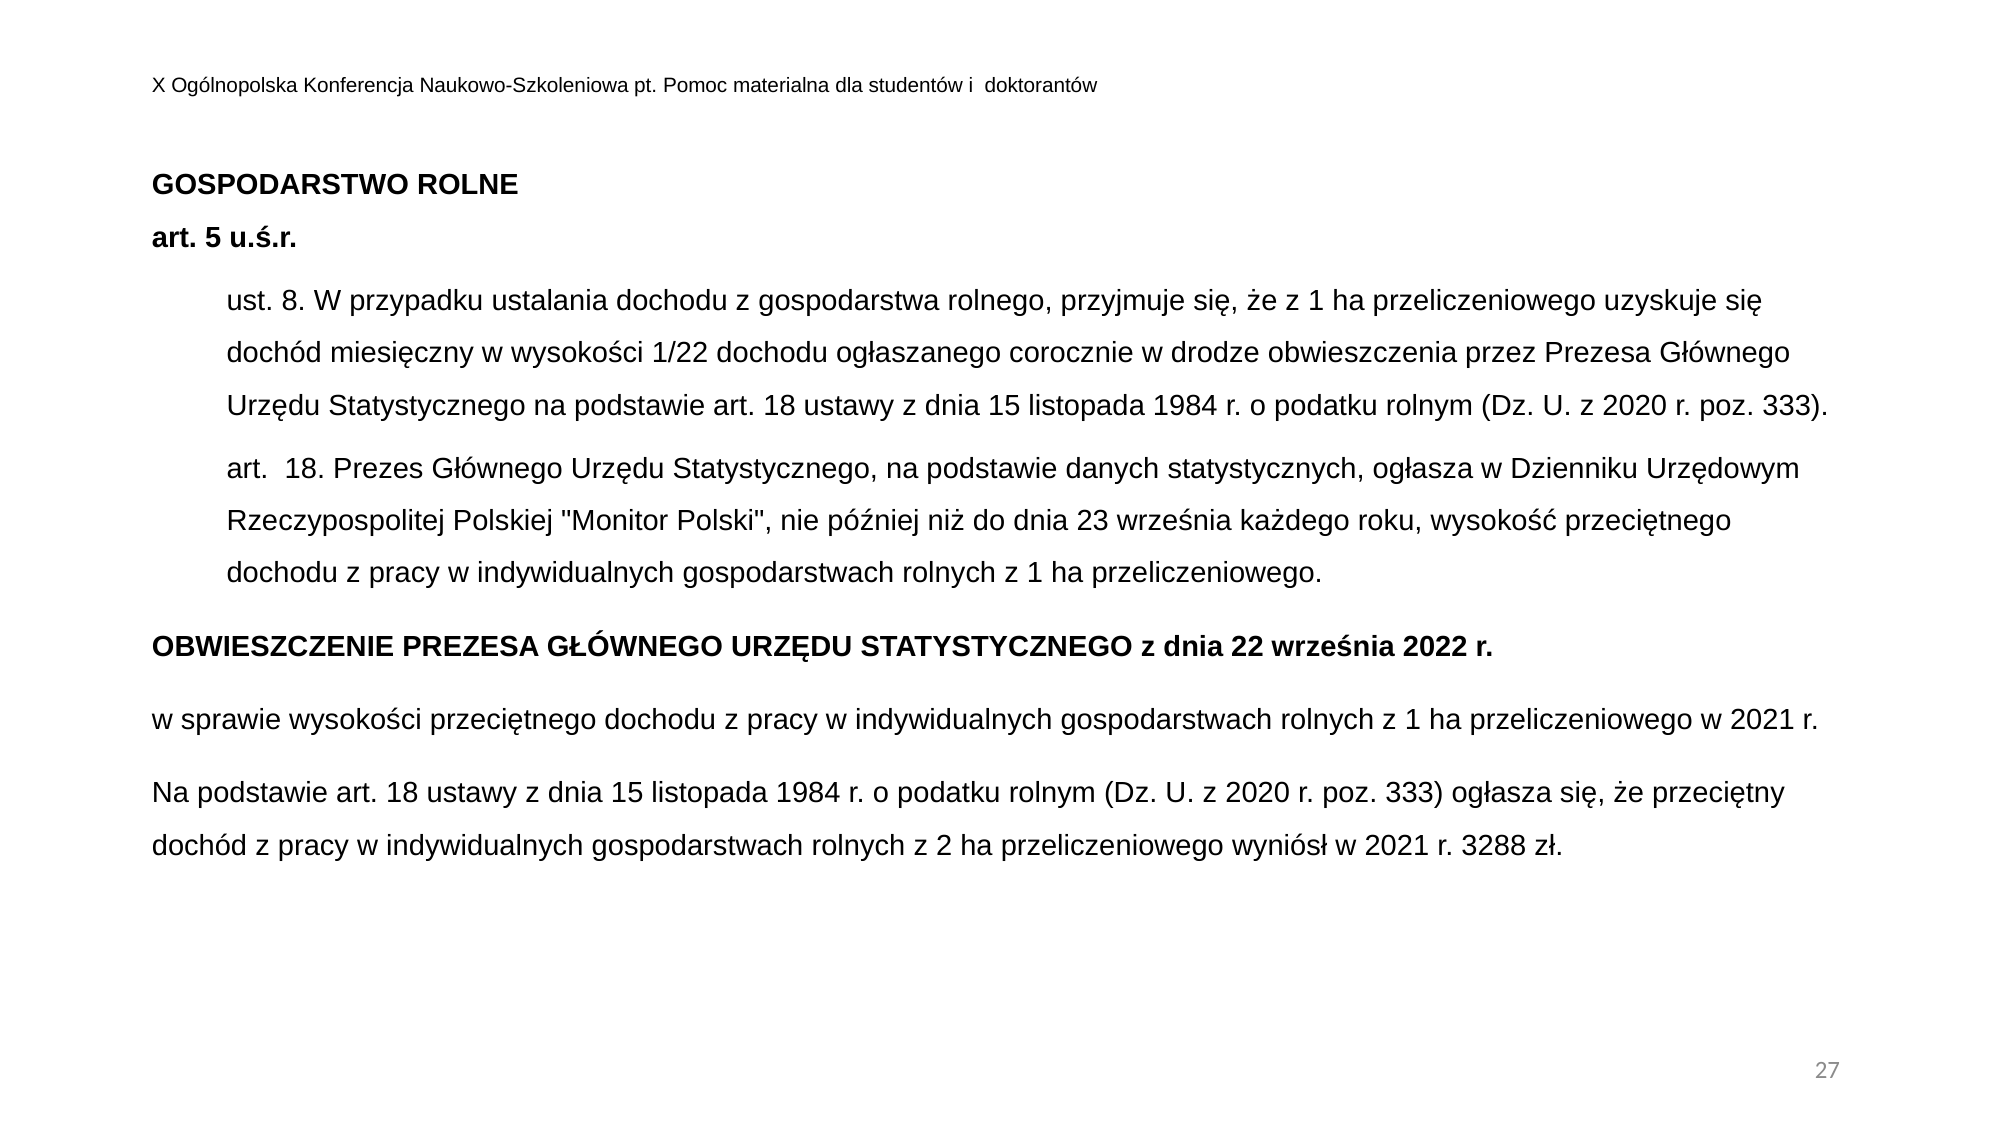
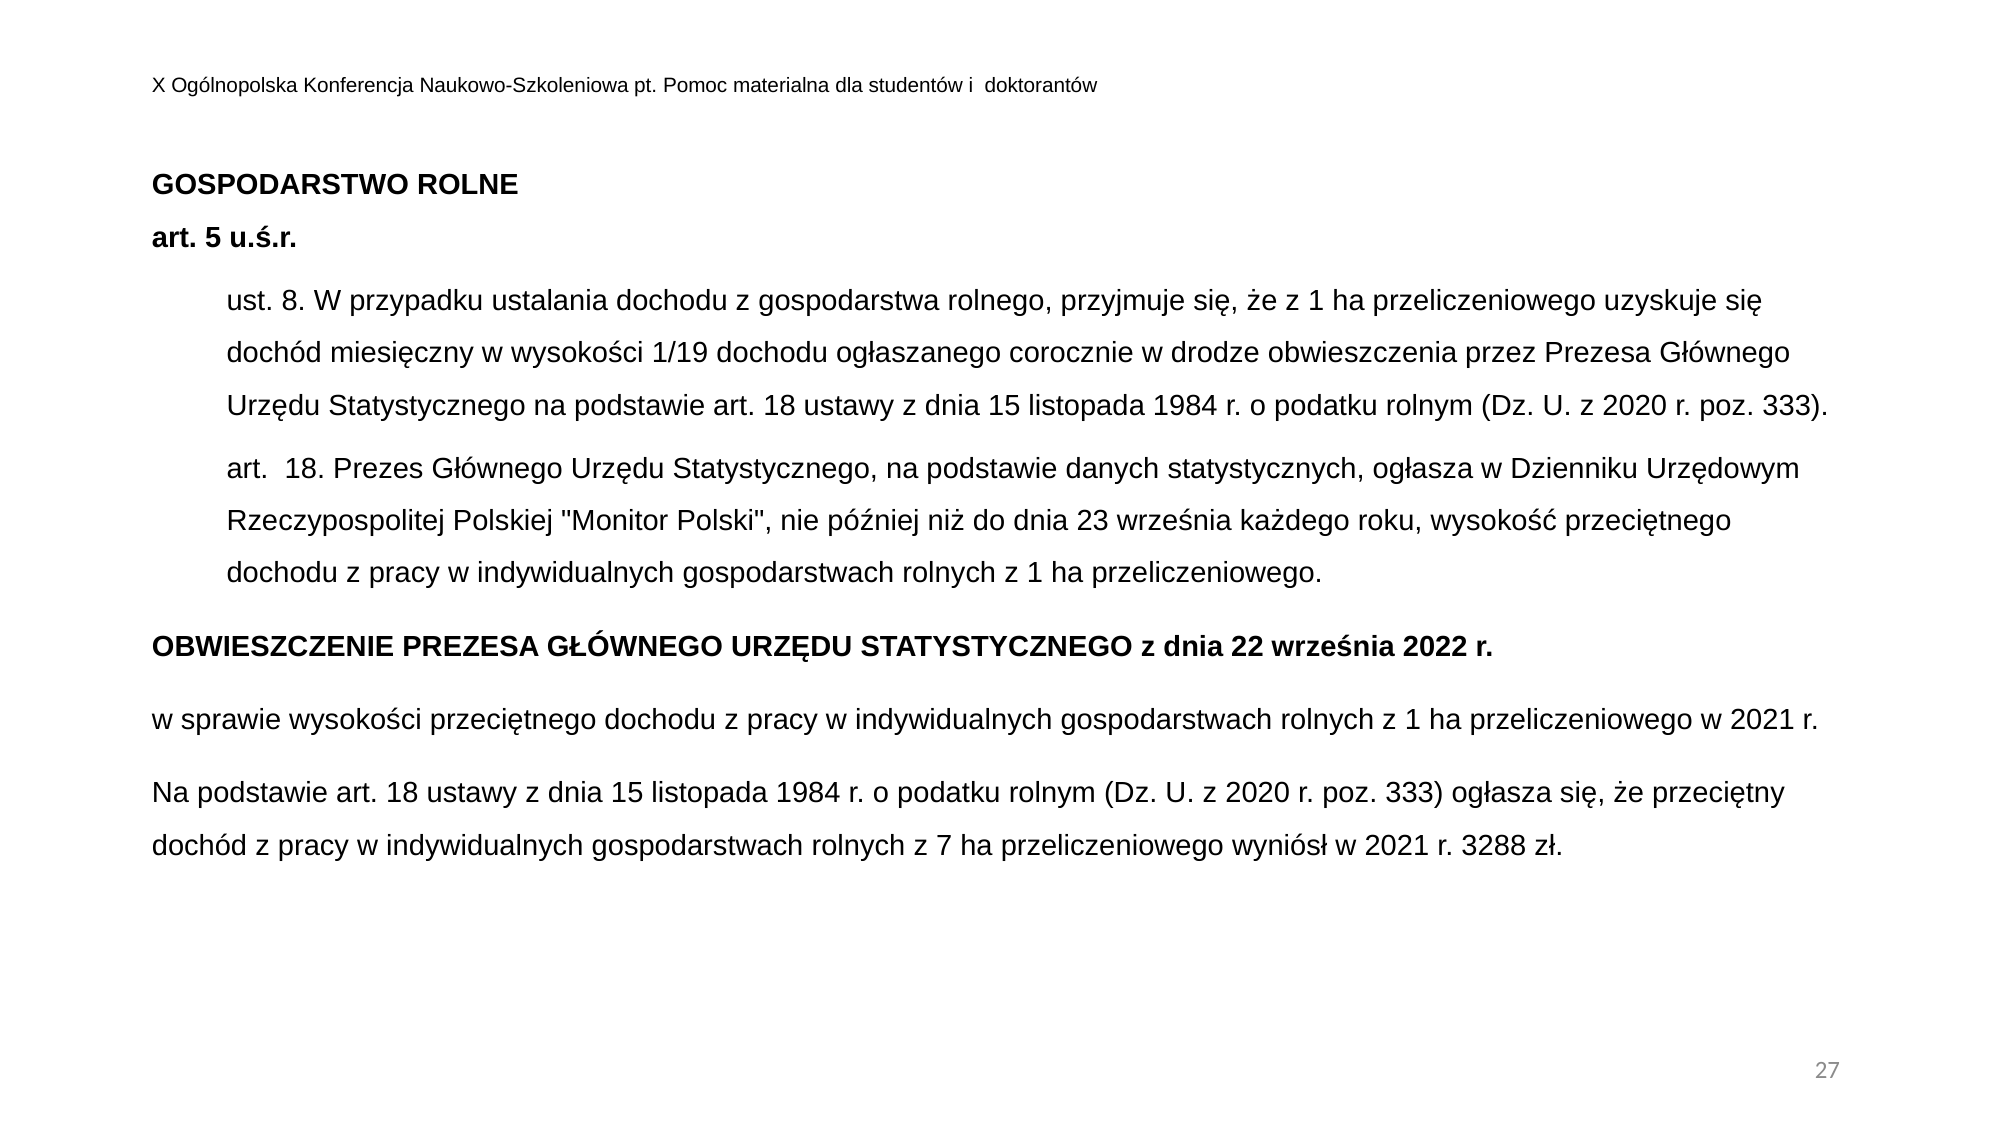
1/22: 1/22 -> 1/19 (680, 353)
2: 2 -> 7 (944, 845)
